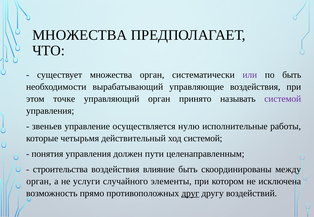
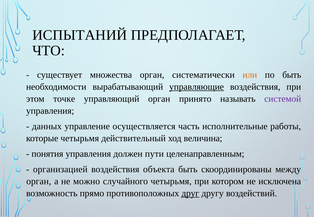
МНОЖЕСТВА: МНОЖЕСТВА -> ИСПЫТАНИЙ (80, 35)
или colour: purple -> orange (250, 75)
управляющие underline: none -> present (197, 87)
звеньев: звеньев -> данных (47, 127)
нулю: нулю -> часть (189, 127)
ход системой: системой -> величина (203, 139)
строительства: строительства -> организацией (60, 170)
влияние: влияние -> объекта (159, 170)
услуги: услуги -> можно (87, 182)
случайного элементы: элементы -> четырьмя (171, 182)
